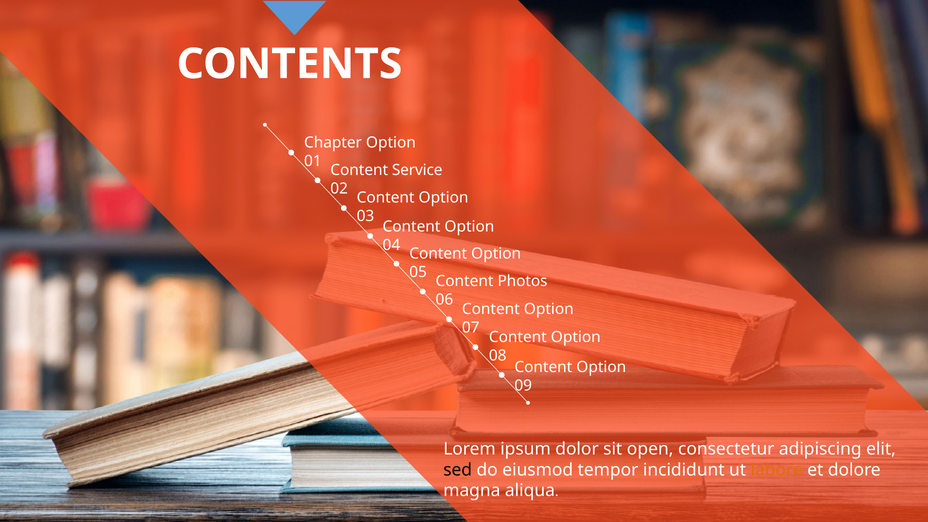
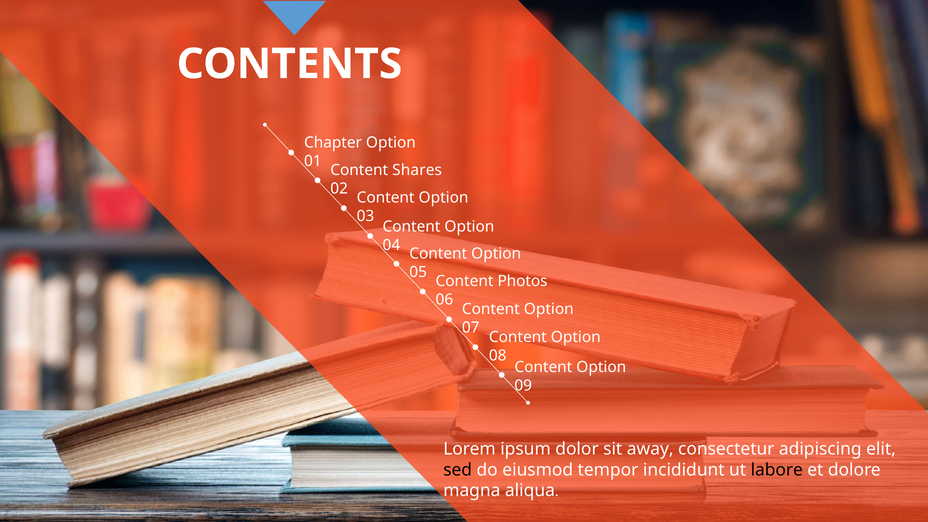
Service: Service -> Shares (417, 170)
open: open -> away (650, 449)
labore colour: orange -> black (777, 470)
